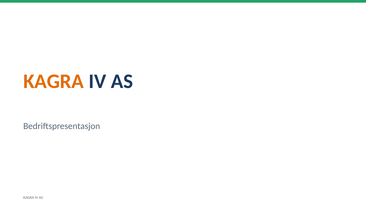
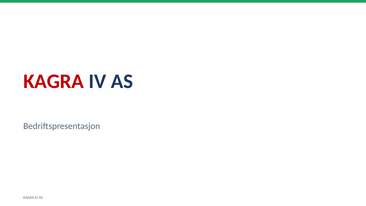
KAGRA colour: orange -> red (54, 81)
